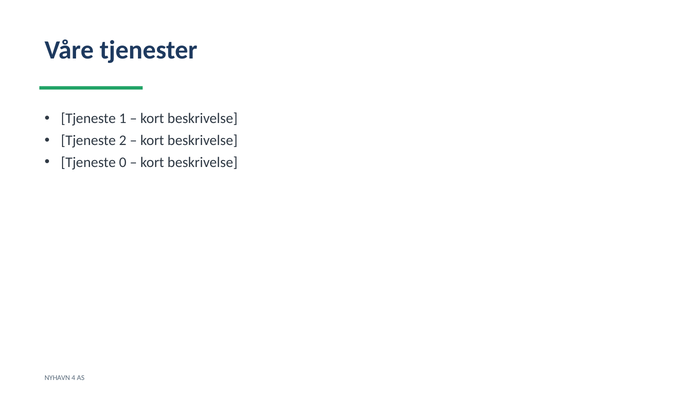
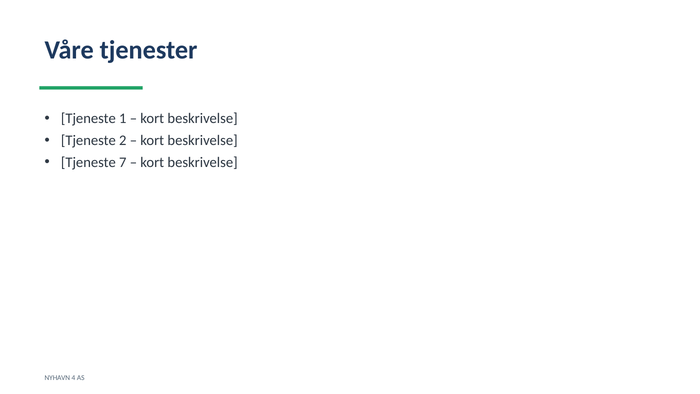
0: 0 -> 7 (123, 162)
